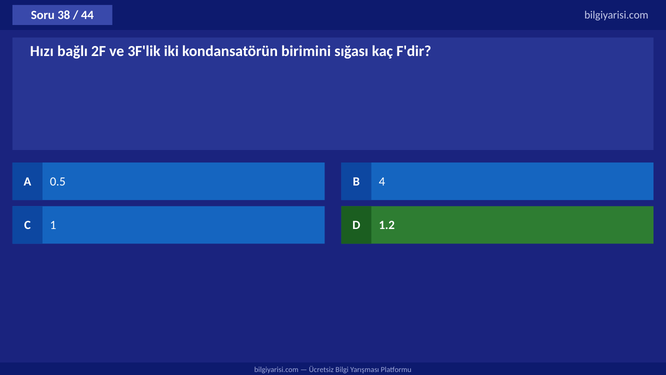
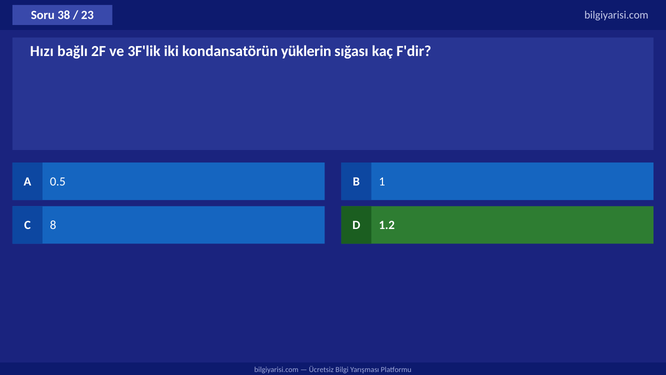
44: 44 -> 23 (87, 15)
birimini: birimini -> yüklerin (306, 51)
4: 4 -> 1 (382, 181)
1: 1 -> 8 (53, 225)
